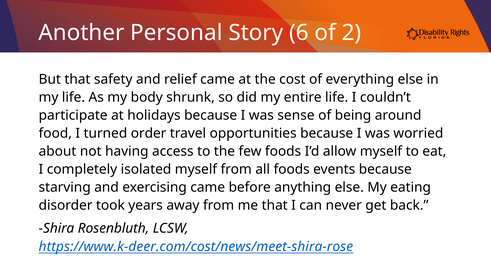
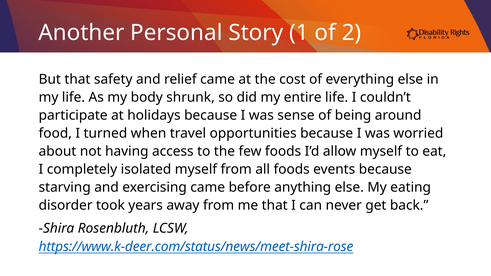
6: 6 -> 1 (299, 33)
order: order -> when (149, 133)
https://www.k-deer.com/cost/news/meet-shira-rose: https://www.k-deer.com/cost/news/meet-shira-rose -> https://www.k-deer.com/status/news/meet-shira-rose (196, 247)
